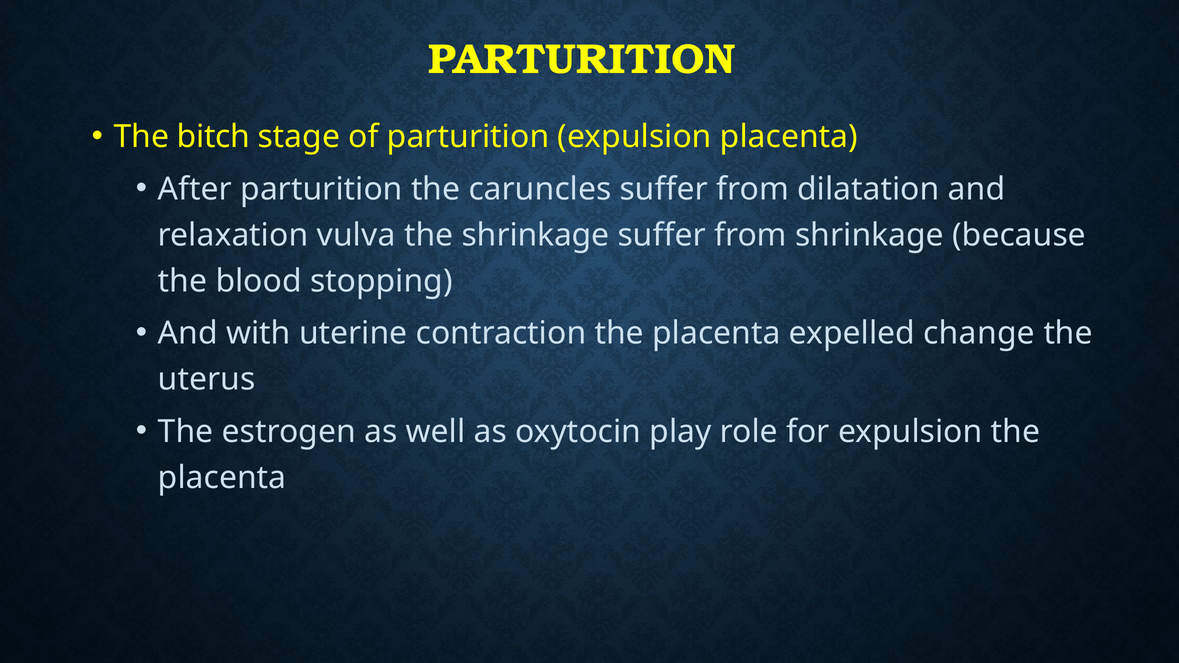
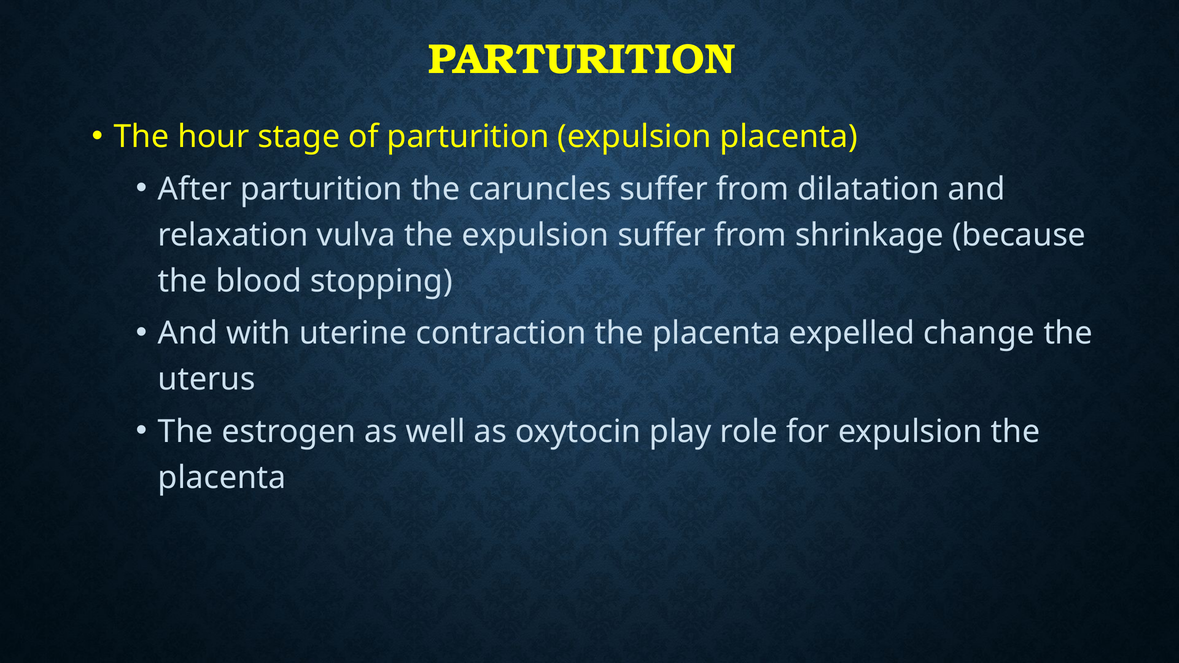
bitch: bitch -> hour (213, 137)
the shrinkage: shrinkage -> expulsion (535, 235)
